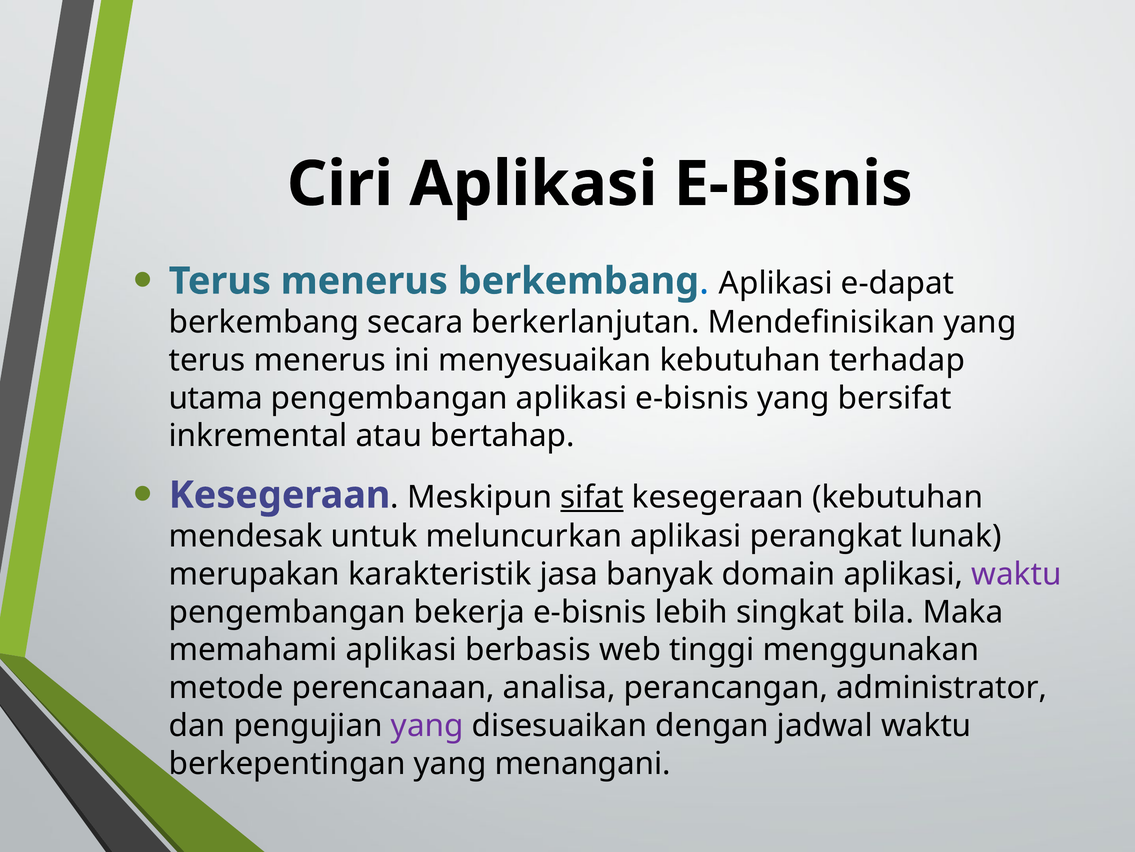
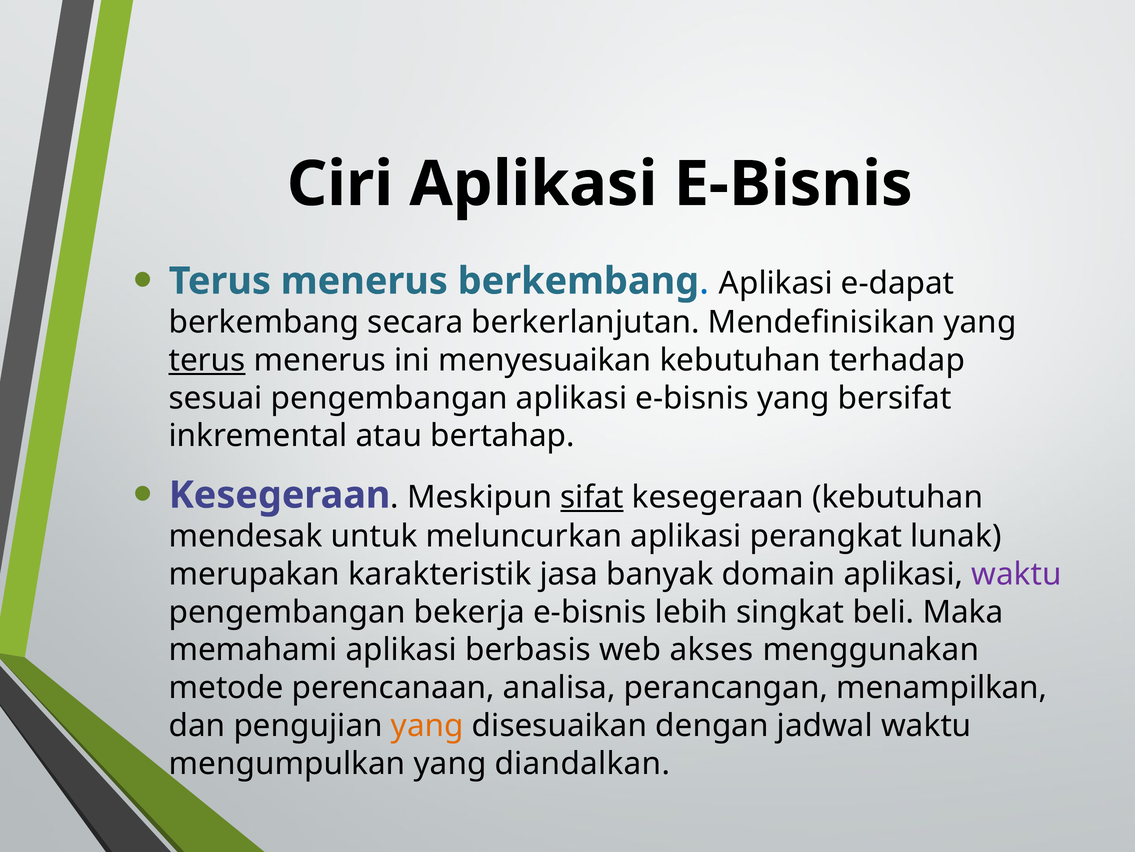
terus underline: none -> present (207, 360)
utama: utama -> sesuai (216, 398)
bila: bila -> beli (883, 612)
tinggi: tinggi -> akses (712, 649)
administrator: administrator -> menampilkan (942, 687)
yang colour: purple -> orange (427, 725)
berkepentingan: berkepentingan -> mengumpulkan (287, 763)
menangani: menangani -> diandalkan (582, 763)
